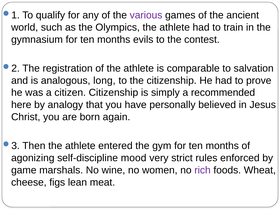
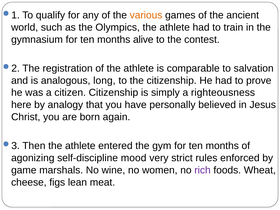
various colour: purple -> orange (146, 15)
evils: evils -> alive (143, 39)
recommended: recommended -> righteousness (223, 93)
